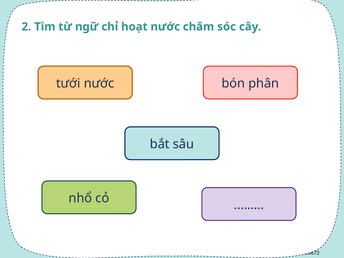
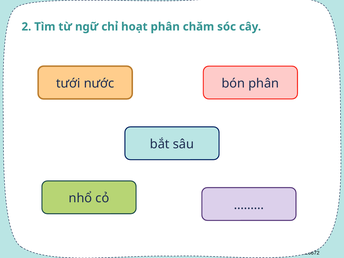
hoạt nước: nước -> phân (165, 27)
